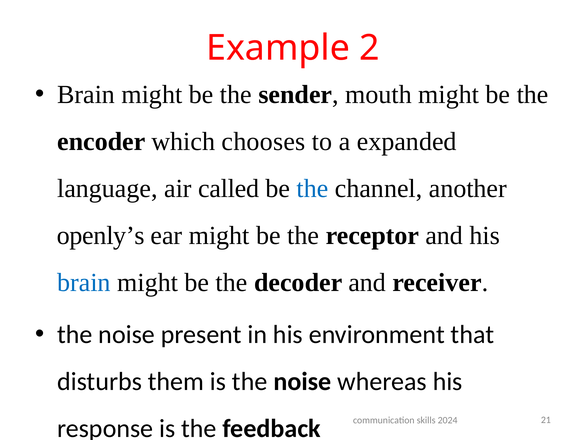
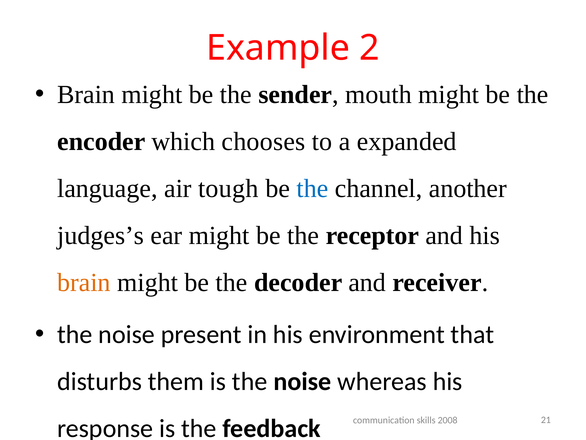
called: called -> tough (228, 188)
openly’s: openly’s -> judges’s (101, 235)
brain colour: blue -> orange (84, 282)
2024: 2024 -> 2008 (448, 420)
